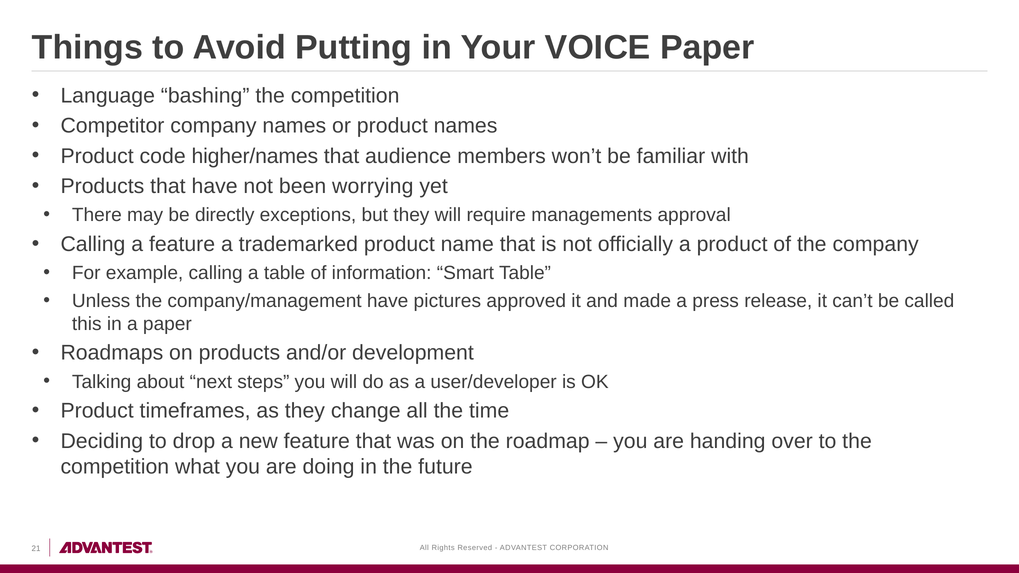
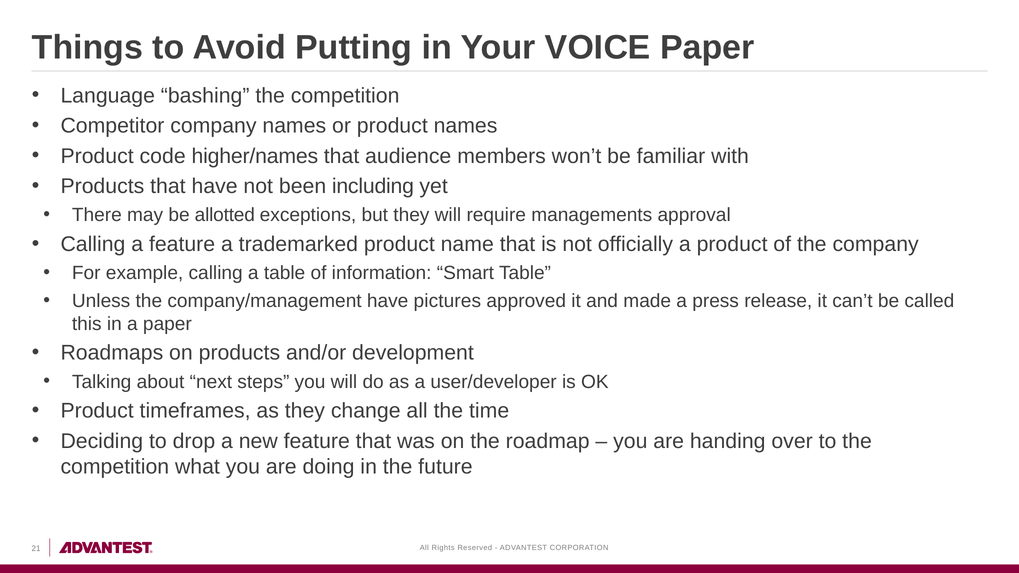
worrying: worrying -> including (373, 186)
directly: directly -> allotted (225, 215)
